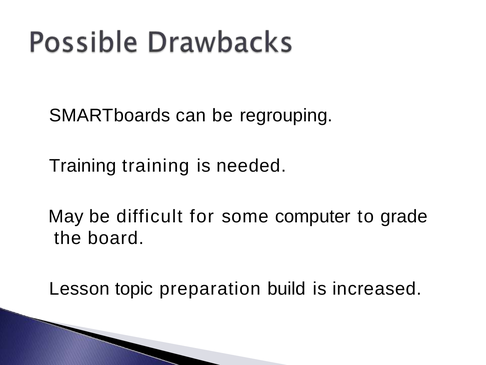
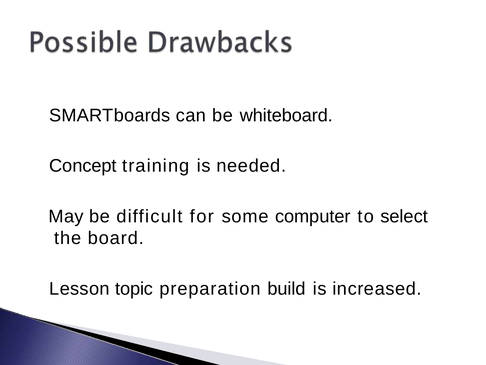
regrouping: regrouping -> whiteboard (286, 115)
Training: Training -> Concept (83, 166)
grade: grade -> select (404, 216)
